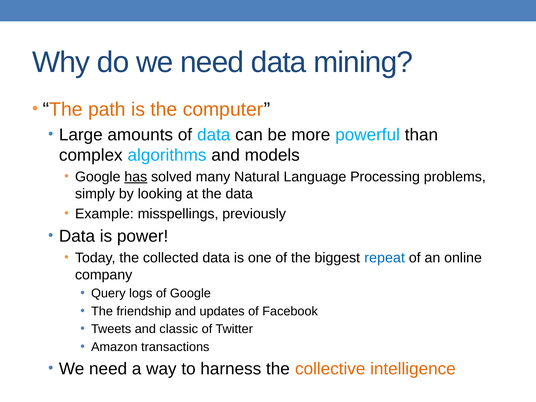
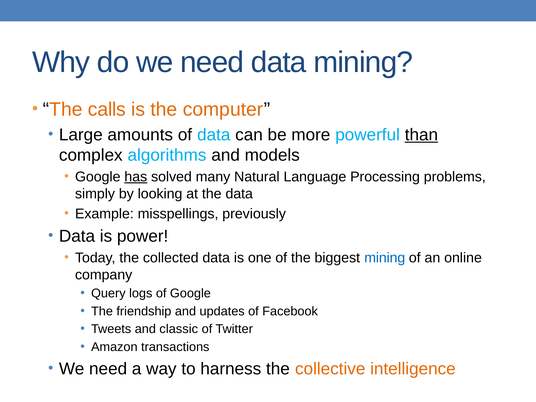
path: path -> calls (107, 109)
than underline: none -> present (421, 135)
biggest repeat: repeat -> mining (385, 258)
